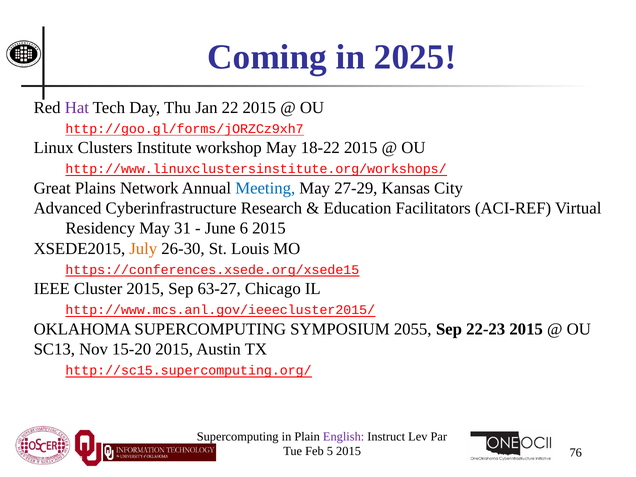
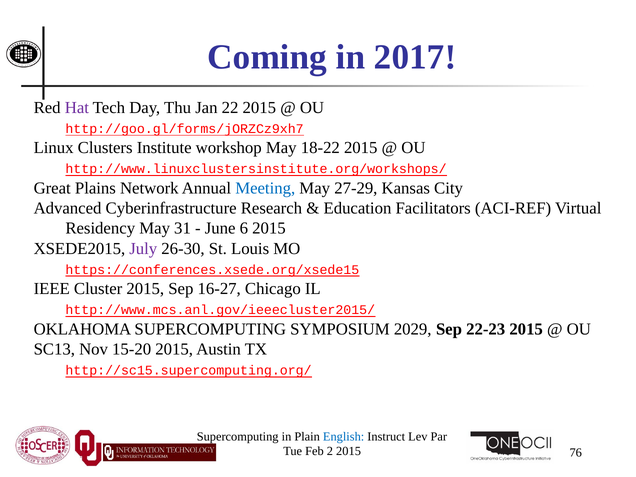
2025: 2025 -> 2017 (415, 57)
July colour: orange -> purple (143, 248)
63-27: 63-27 -> 16-27 (219, 289)
2055: 2055 -> 2029 (413, 329)
English colour: purple -> blue (344, 436)
5: 5 -> 2 (330, 451)
